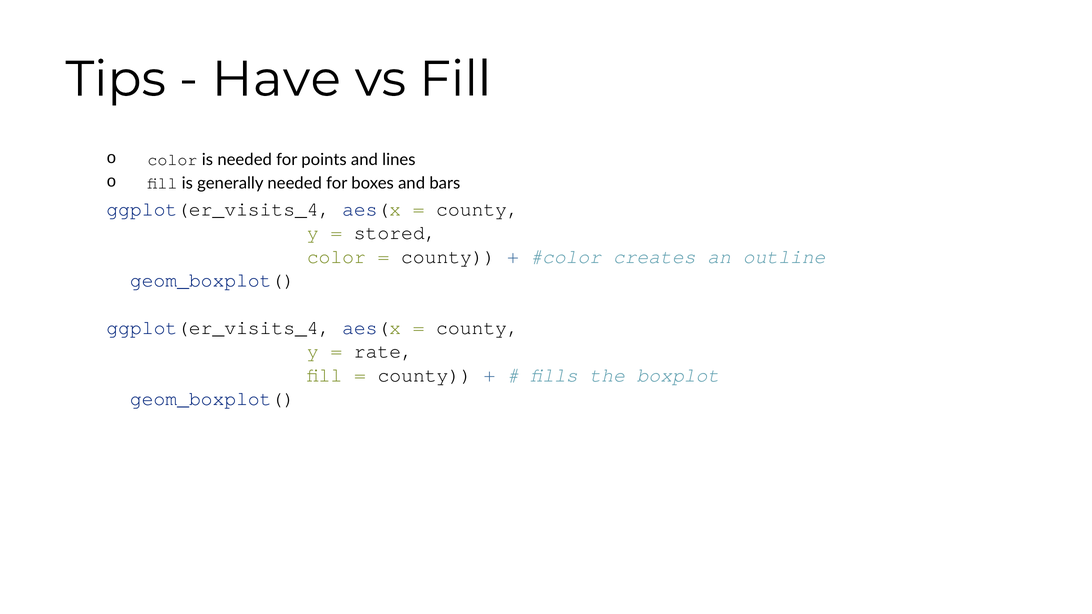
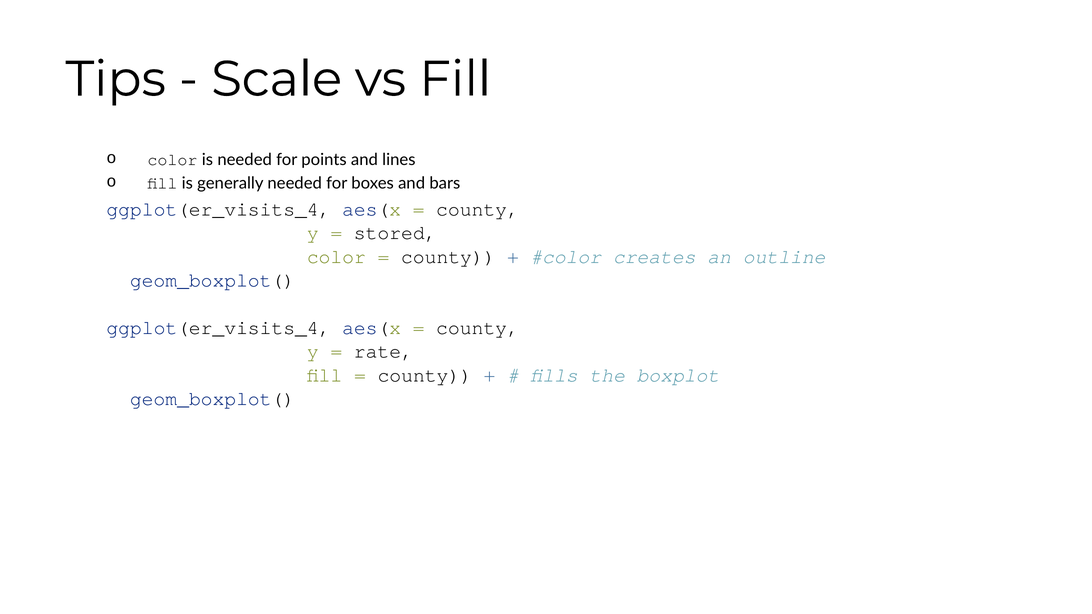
Have: Have -> Scale (277, 79)
